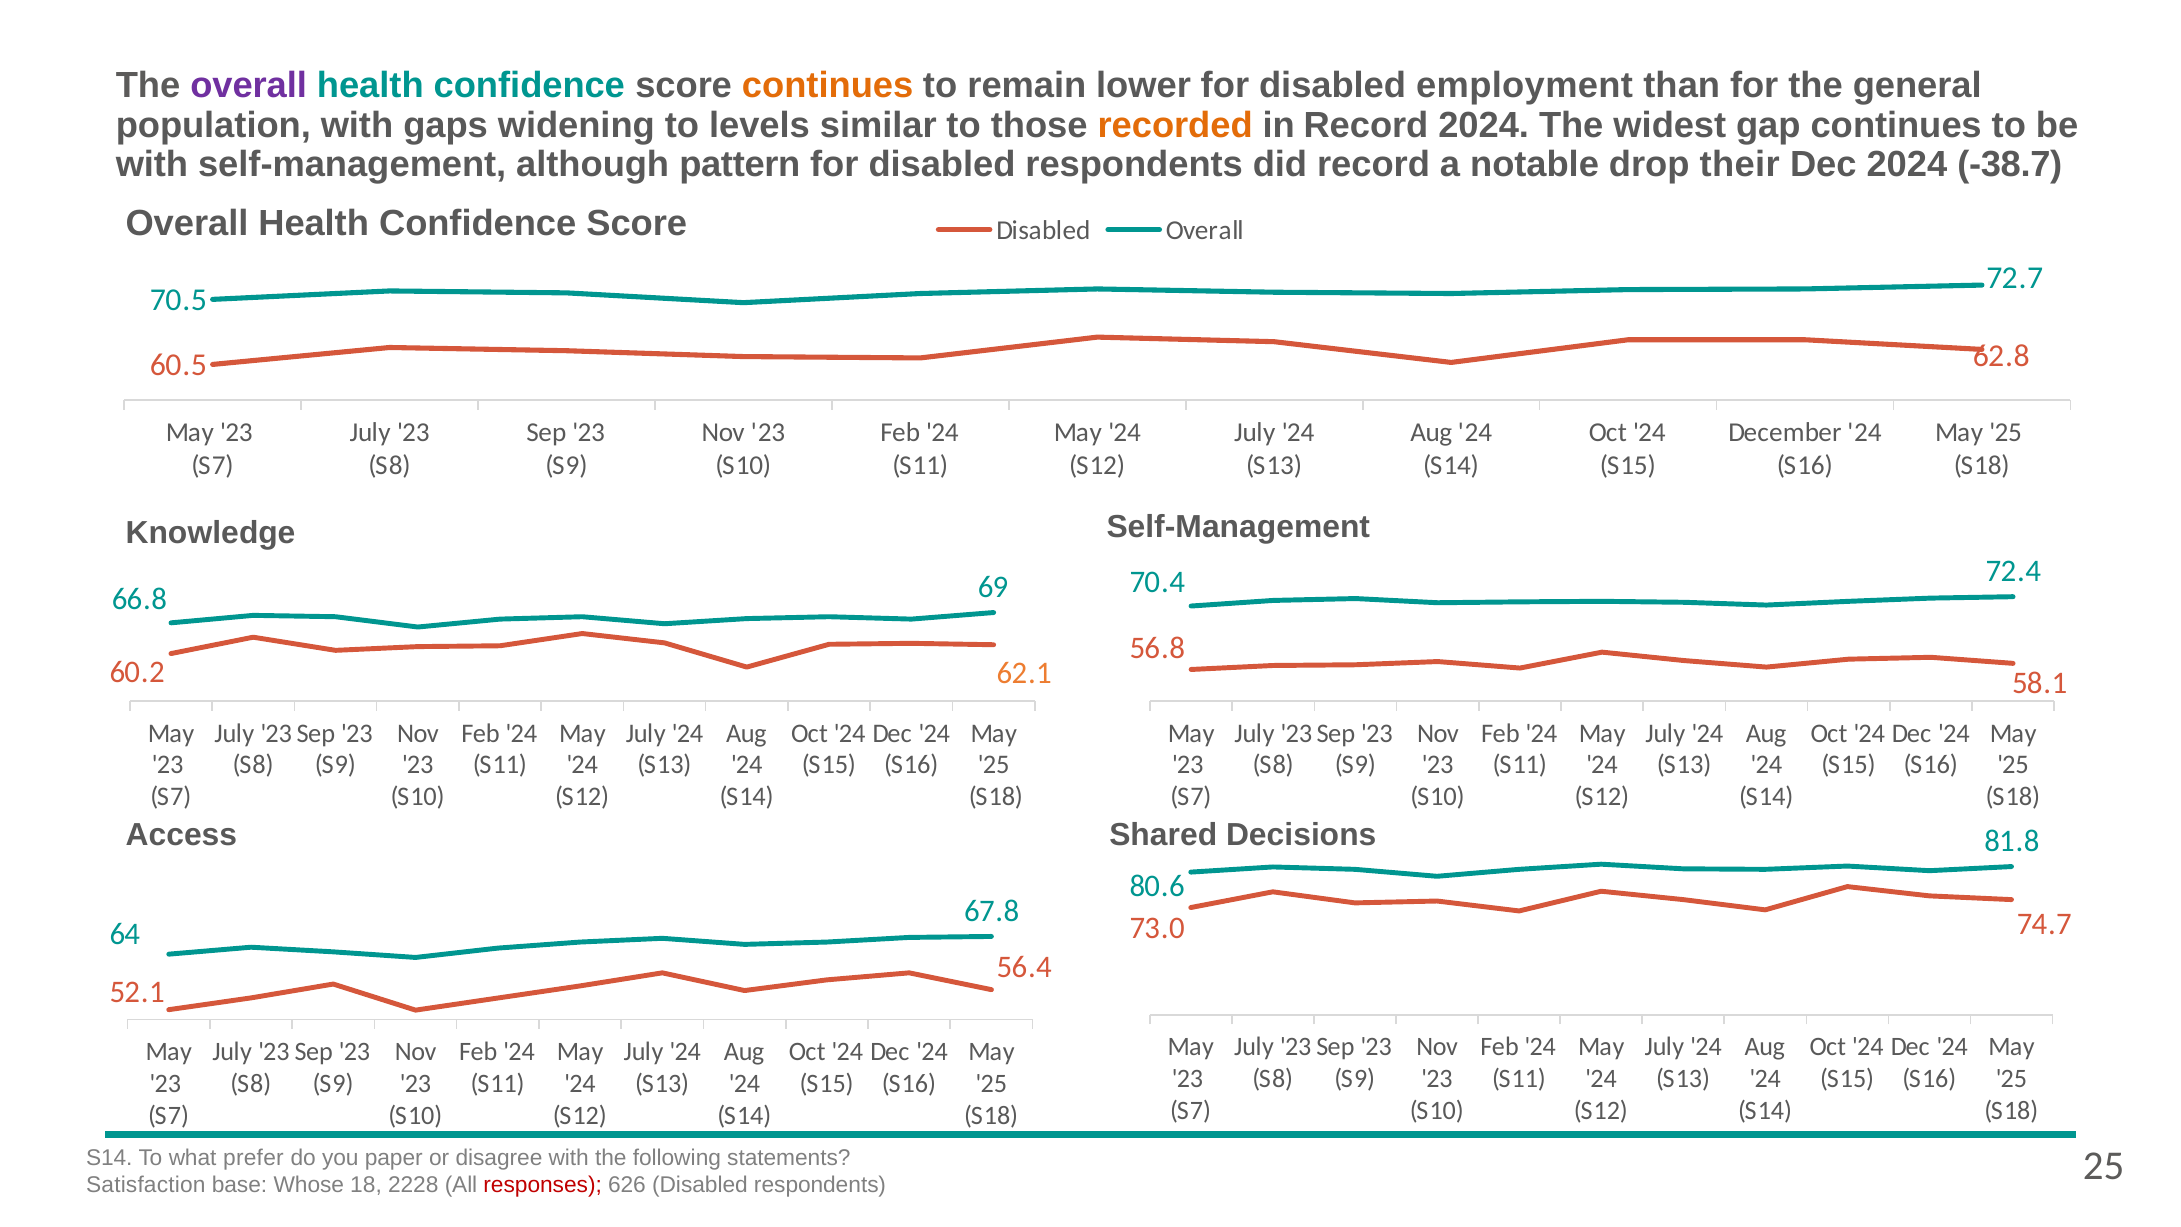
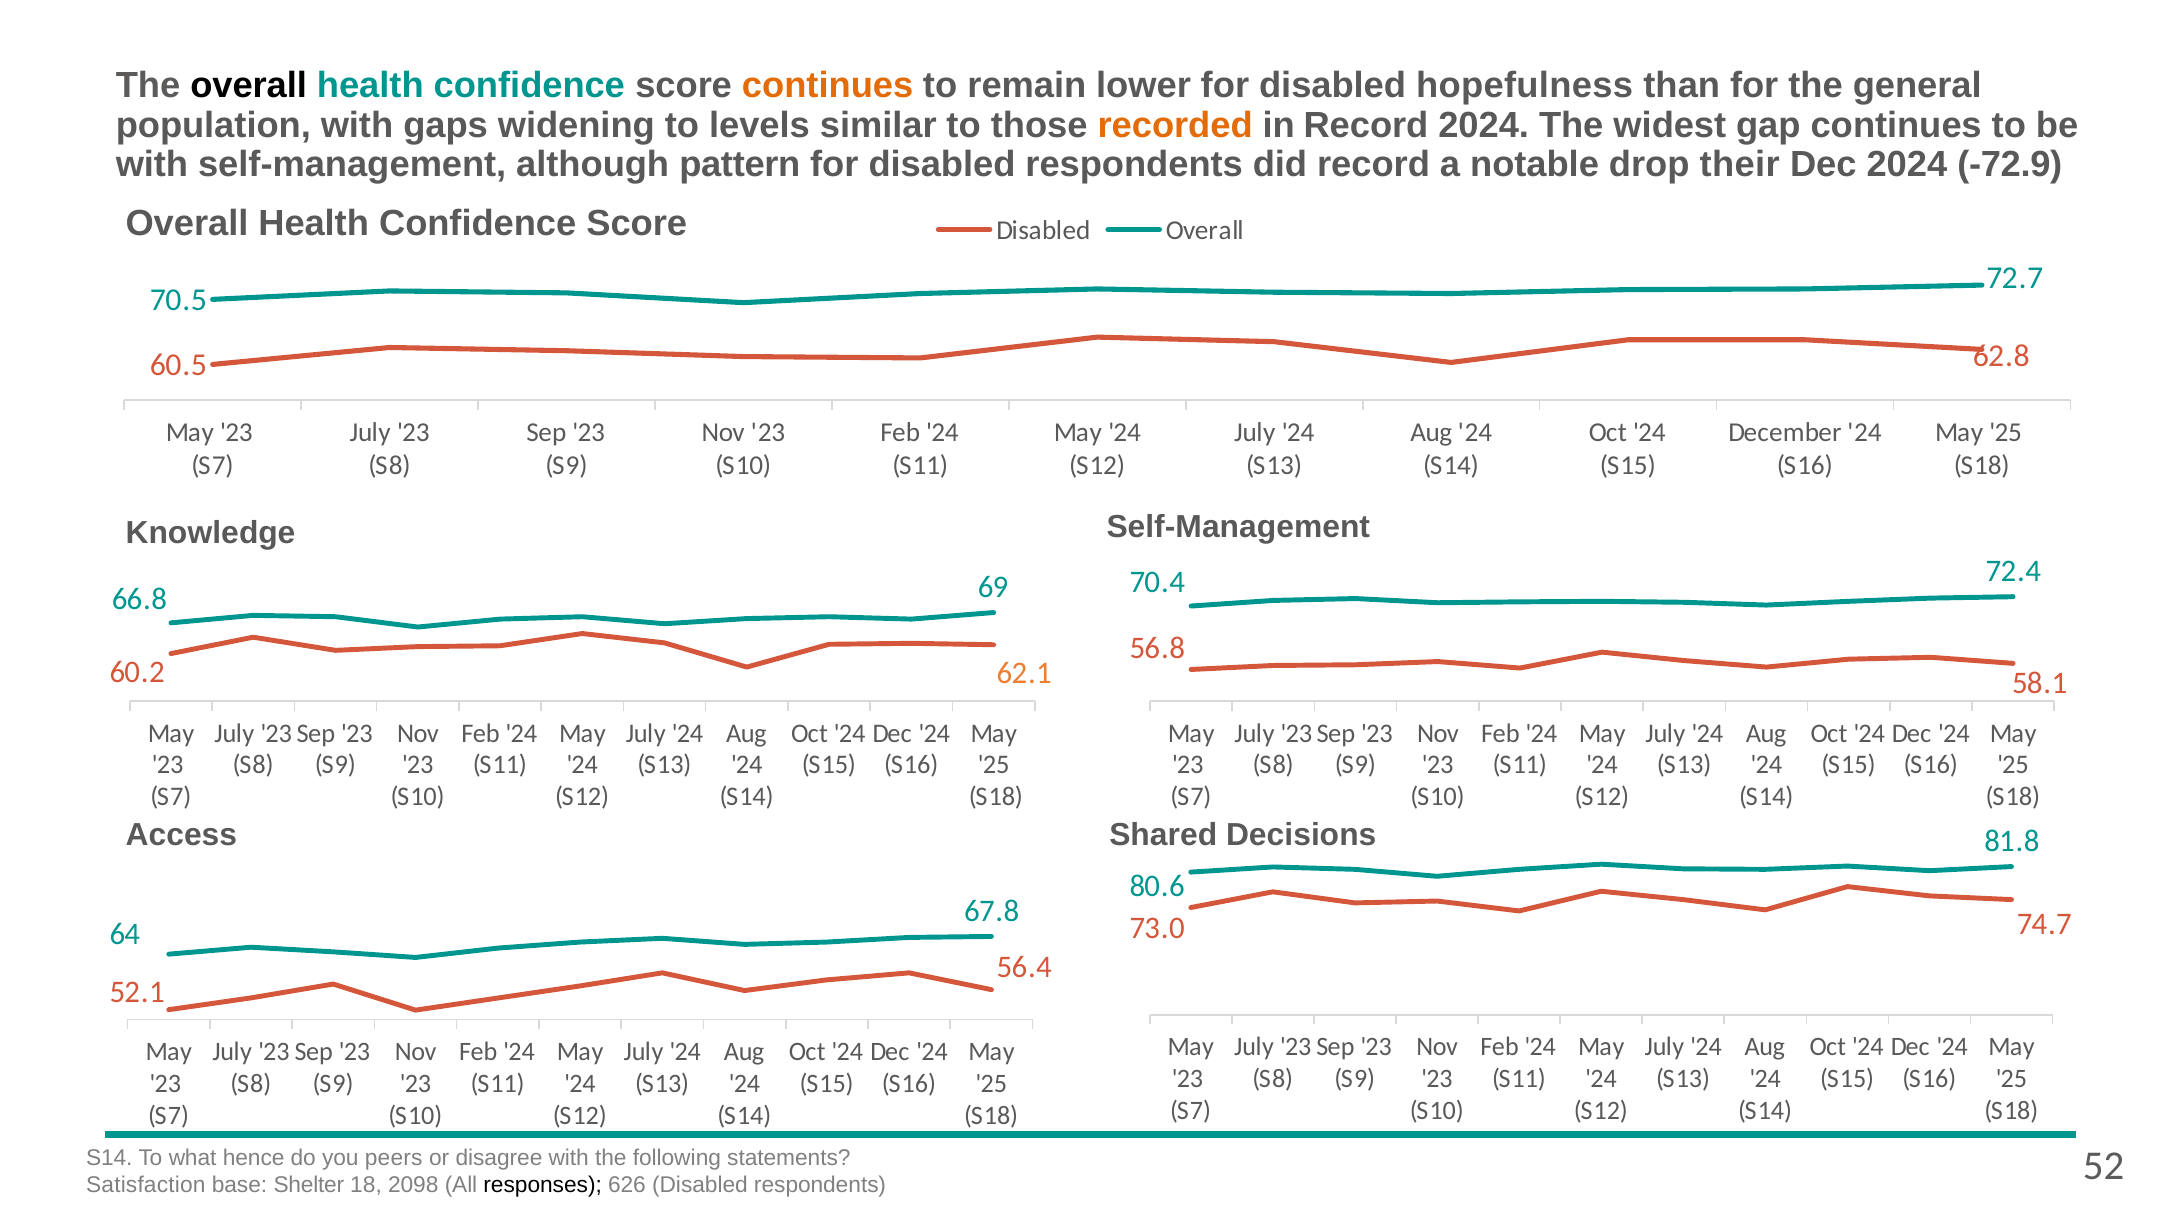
overall colour: purple -> black (249, 86)
employment: employment -> hopefulness (1525, 86)
-38.7: -38.7 -> -72.9 (2010, 164)
prefer: prefer -> hence (254, 1158)
paper: paper -> peers (394, 1158)
Whose: Whose -> Shelter (309, 1185)
2228: 2228 -> 2098 (413, 1185)
responses colour: red -> black (543, 1185)
respondents 25: 25 -> 52 (2104, 1166)
